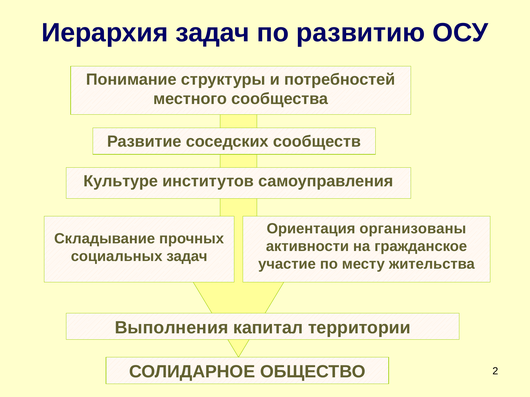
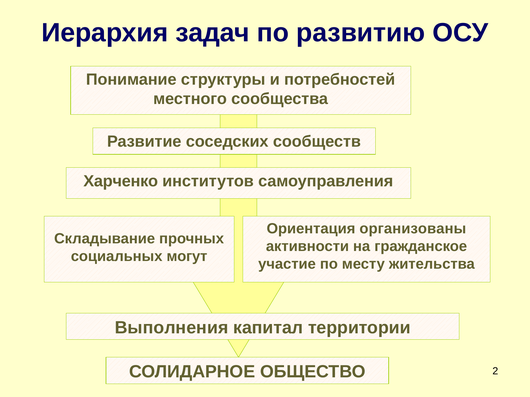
Культуре: Культуре -> Харченко (121, 181)
социальных задач: задач -> могут (187, 257)
